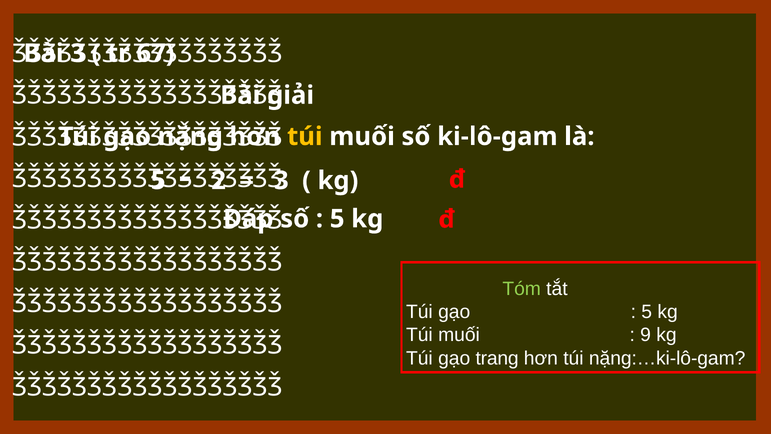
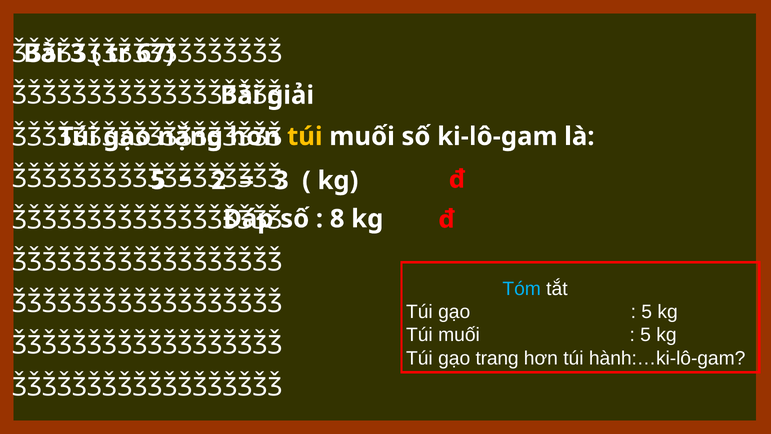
5: 5 -> 8 (337, 219)
Tóm colour: light green -> light blue (522, 289)
9: 9 -> 5 (646, 335)
nặng:…ki-lô-gam: nặng:…ki-lô-gam -> hành:…ki-lô-gam (667, 358)
